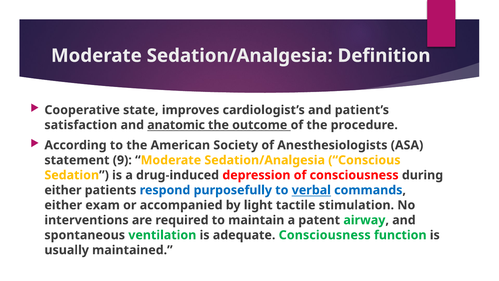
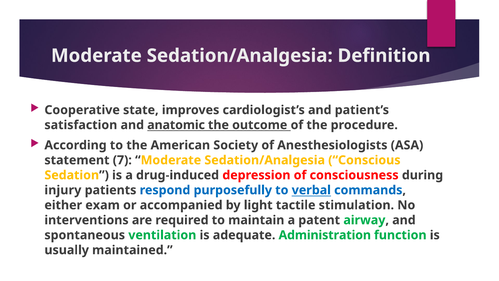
9: 9 -> 7 (122, 160)
either: either -> injury (63, 190)
adequate Consciousness: Consciousness -> Administration (325, 235)
